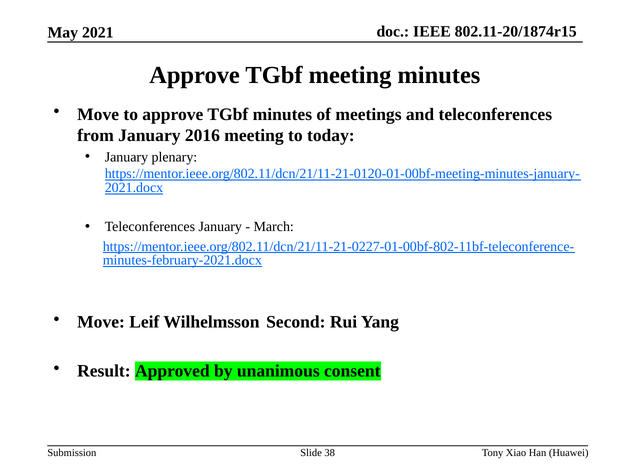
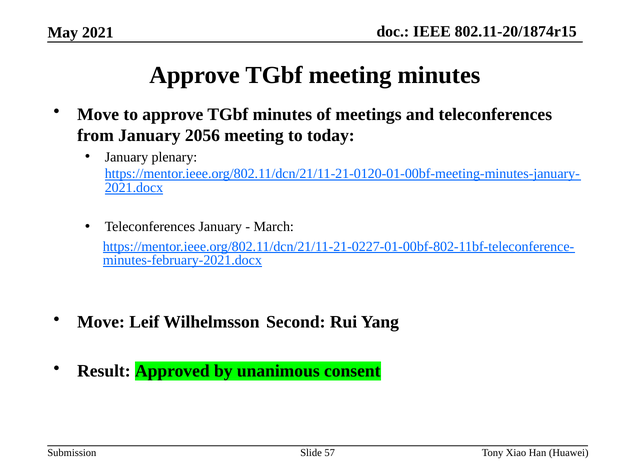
2016: 2016 -> 2056 (202, 136)
38: 38 -> 57 (330, 453)
